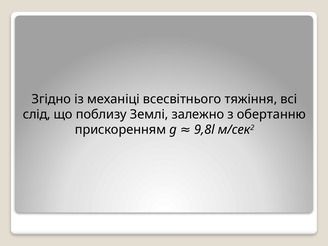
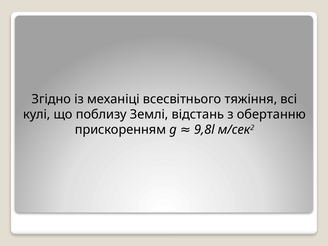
слід: слід -> кулі (37, 114)
залежно: залежно -> відстань (198, 114)
